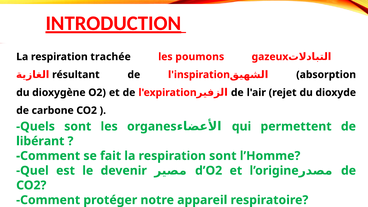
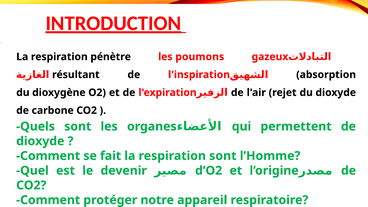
trachée: trachée -> pénètre (111, 57)
libérant: libérant -> dioxyde (40, 141)
